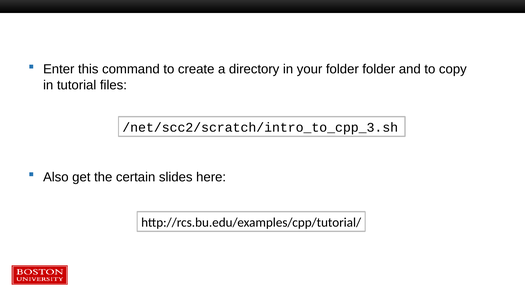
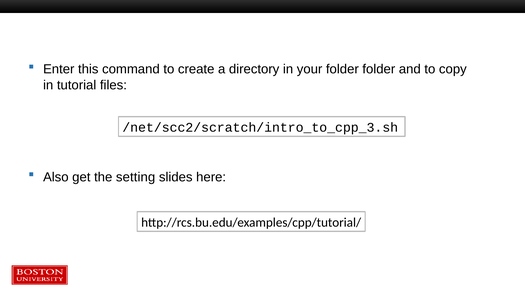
certain: certain -> setting (136, 177)
